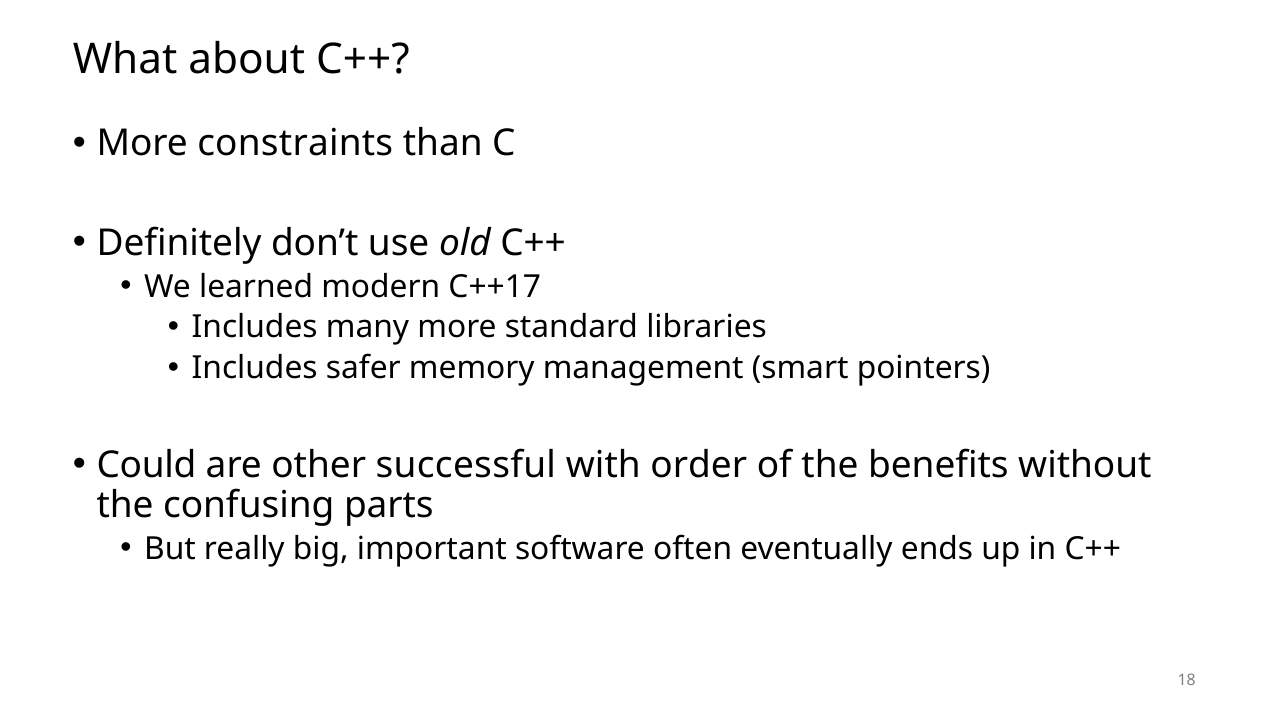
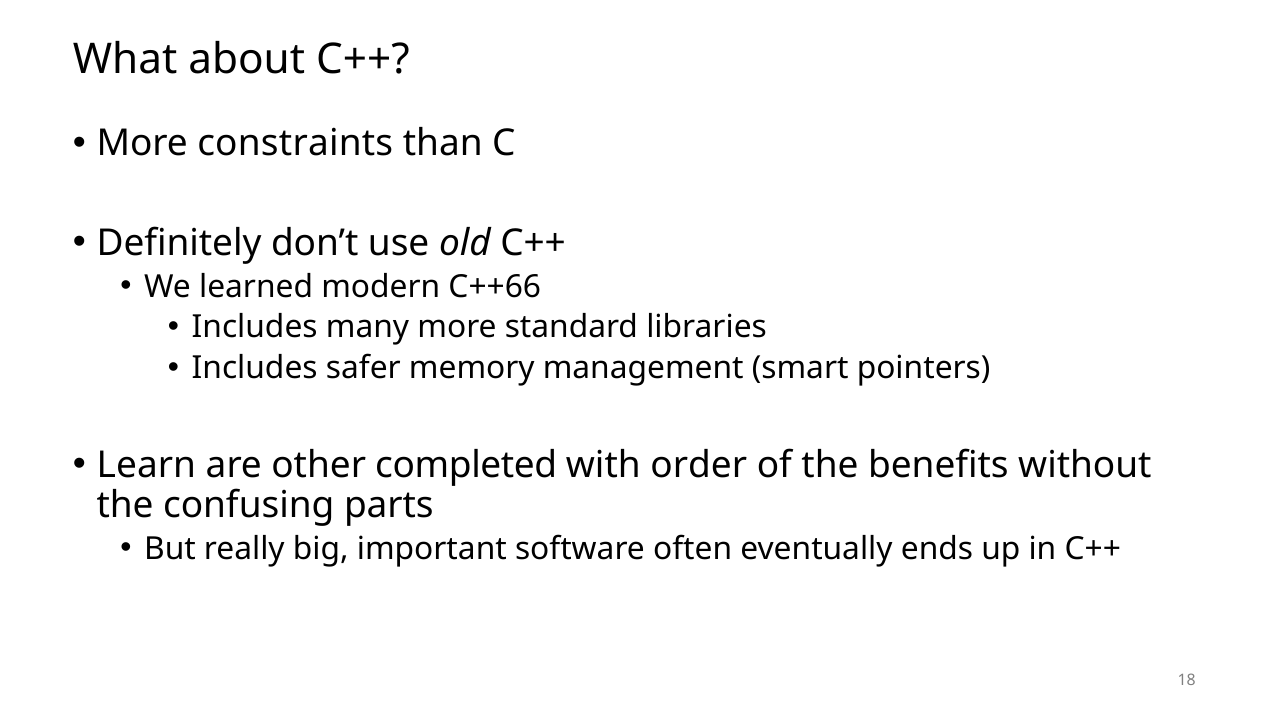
C++17: C++17 -> C++66 (495, 287)
Could: Could -> Learn (146, 465)
successful: successful -> completed (466, 465)
